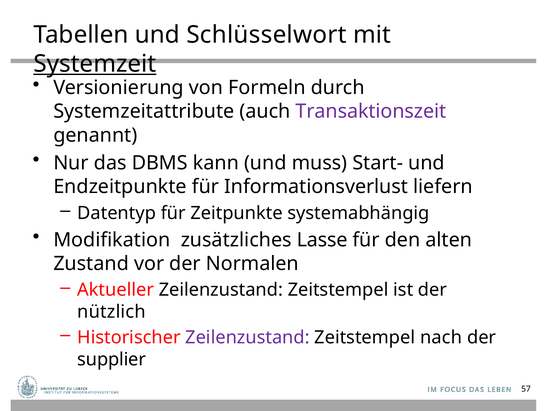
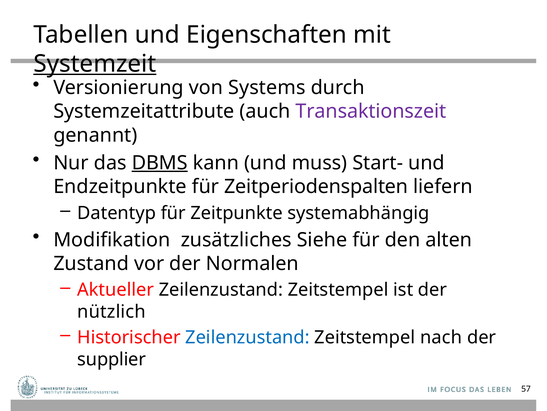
Schlüsselwort: Schlüsselwort -> Eigenschaften (267, 35)
Formeln: Formeln -> Systems (267, 88)
DBMS underline: none -> present (160, 163)
Informationsverlust: Informationsverlust -> Zeitperiodenspalten (316, 186)
Lasse: Lasse -> Siehe (322, 239)
Zeilenzustand colour: purple -> blue (247, 337)
